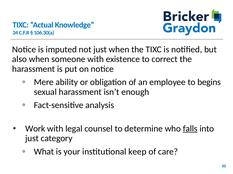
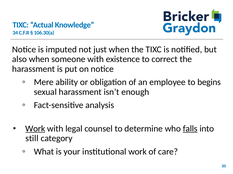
Work underline: none -> present (35, 129)
just: just -> still (32, 139)
institutional keep: keep -> work (138, 152)
